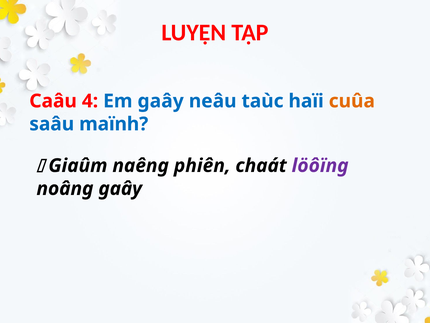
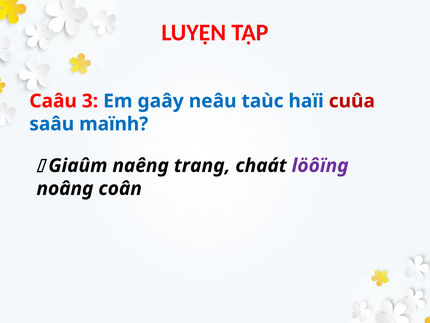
4: 4 -> 3 (90, 101)
cuûa colour: orange -> red (352, 101)
phiên: phiên -> trang (202, 165)
noâng gaây: gaây -> coân (120, 188)
